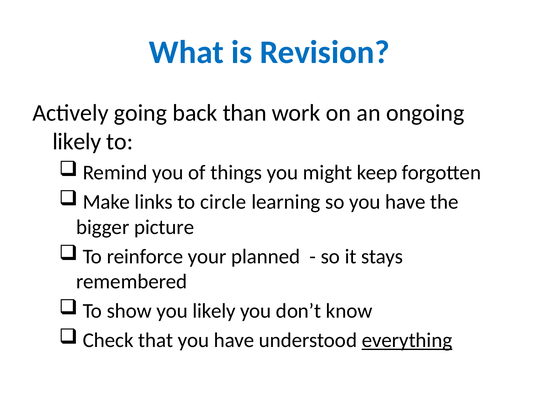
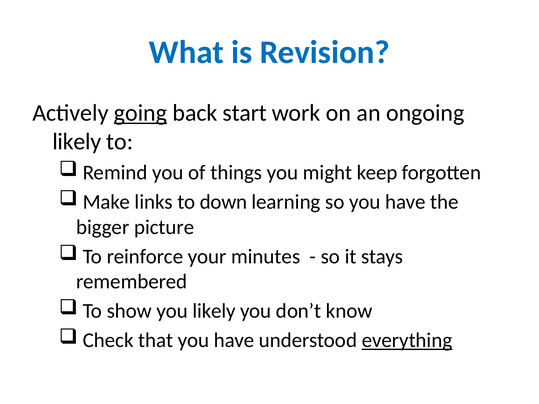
going underline: none -> present (140, 113)
than: than -> start (245, 113)
circle: circle -> down (223, 202)
planned: planned -> minutes (266, 257)
